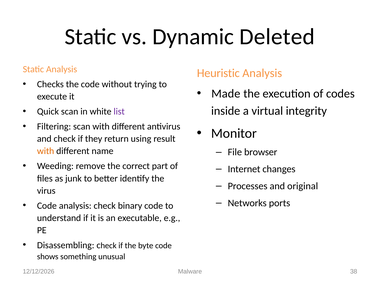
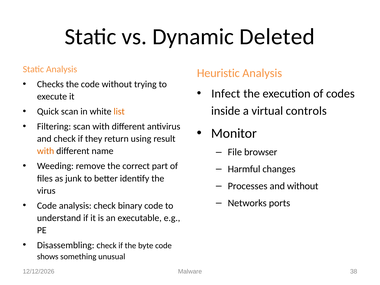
Made: Made -> Infect (226, 94)
integrity: integrity -> controls (306, 111)
list colour: purple -> orange (119, 112)
Internet: Internet -> Harmful (244, 169)
and original: original -> without (303, 186)
